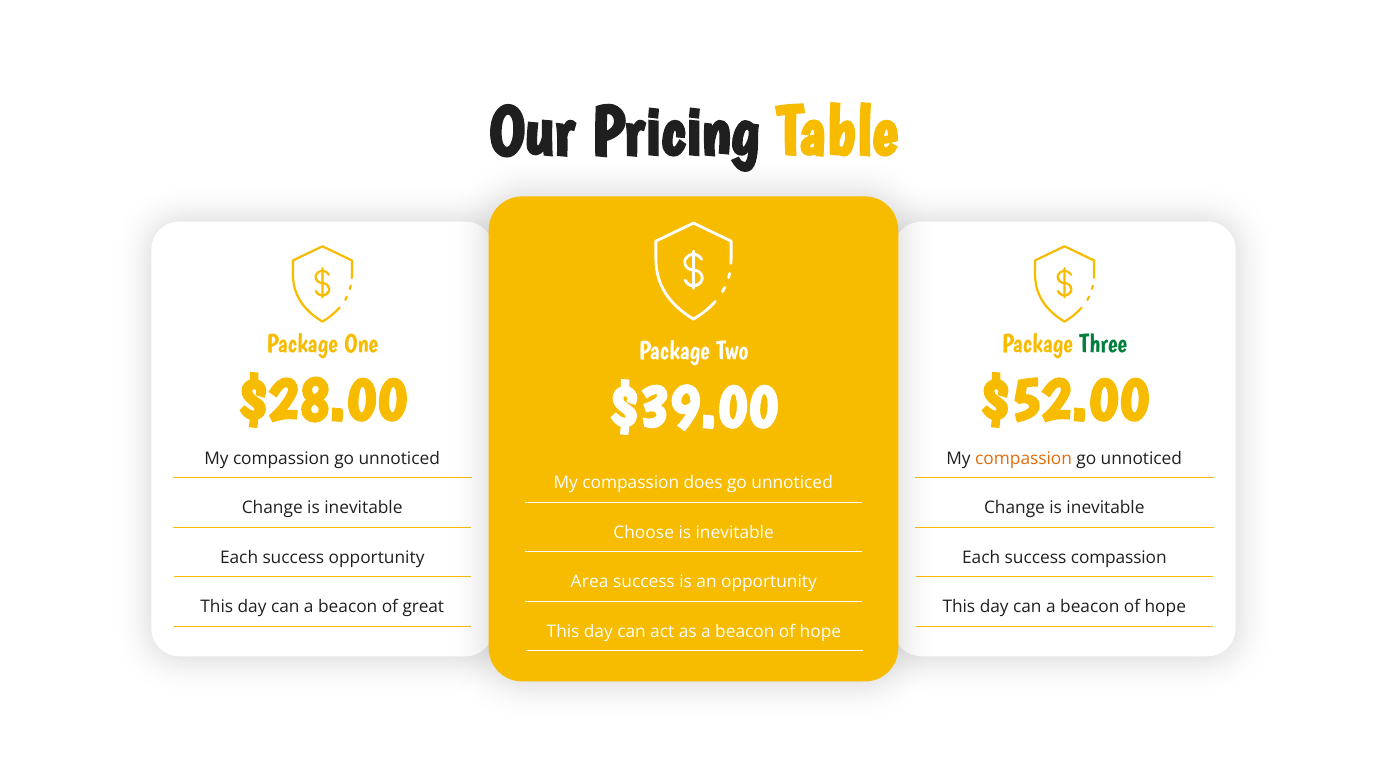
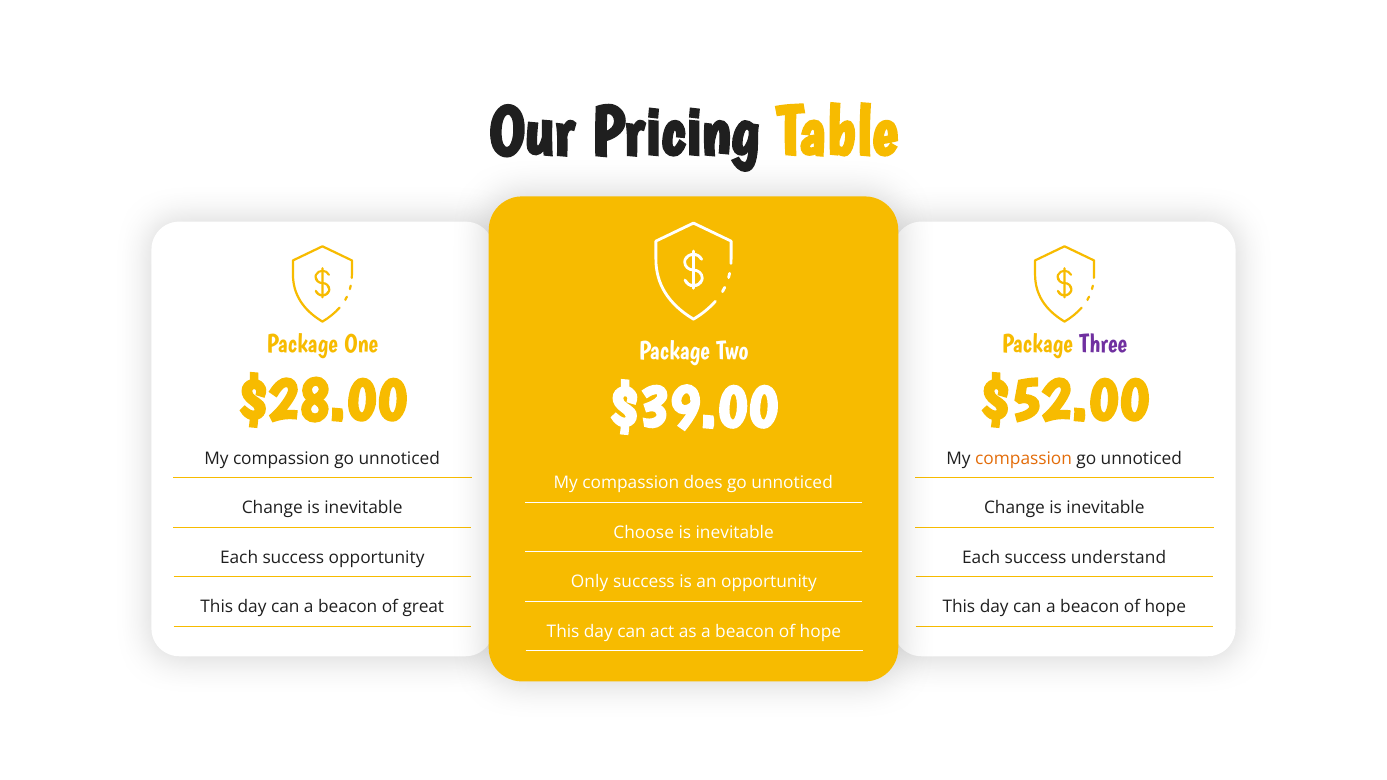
Three colour: green -> purple (1103, 344)
success compassion: compassion -> understand (1119, 558)
Area: Area -> Only (590, 582)
